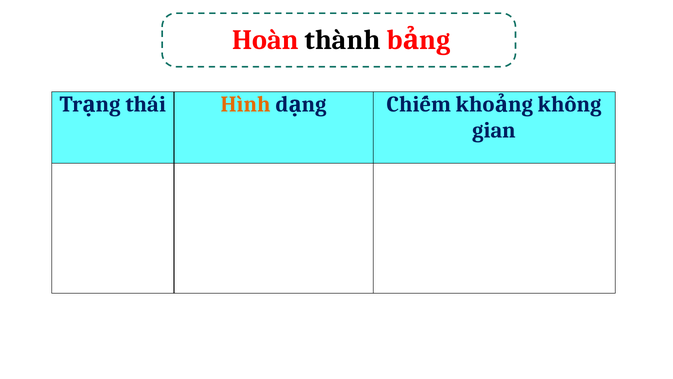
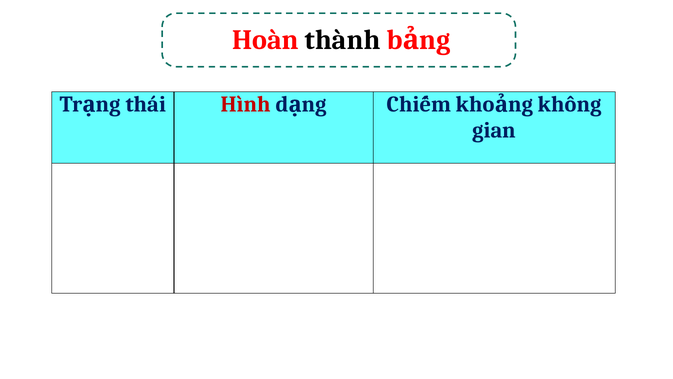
Hình colour: orange -> red (246, 104)
